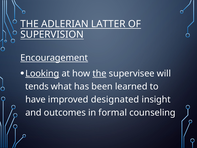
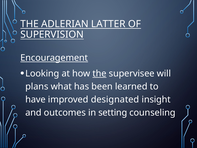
Looking underline: present -> none (42, 73)
tends: tends -> plans (37, 86)
formal: formal -> setting (113, 112)
